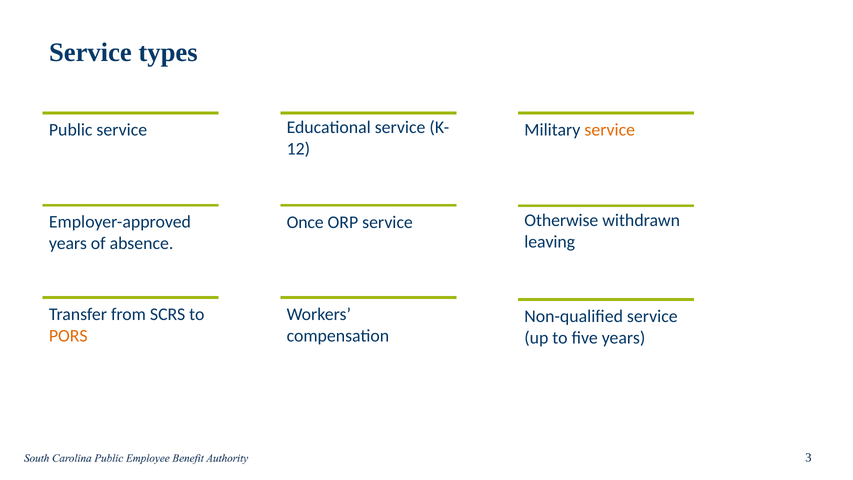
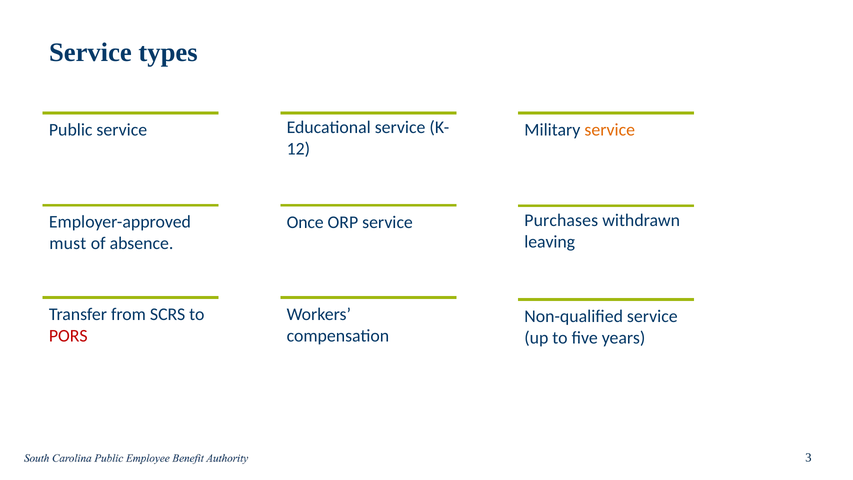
Otherwise: Otherwise -> Purchases (561, 220)
years: years -> must (68, 243)
PORS colour: orange -> red (68, 336)
